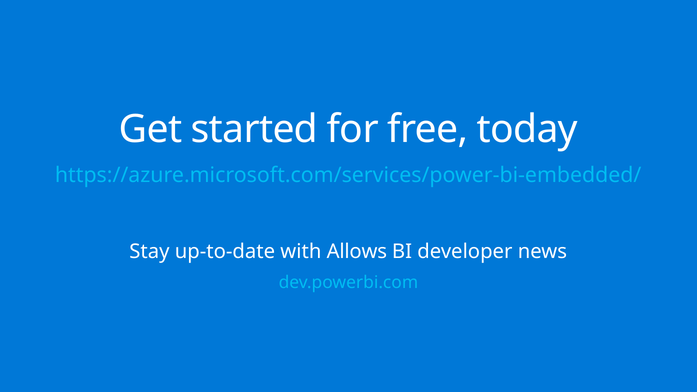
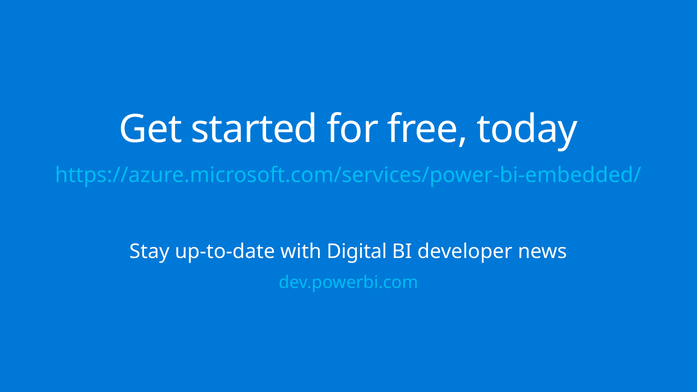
Allows: Allows -> Digital (357, 252)
